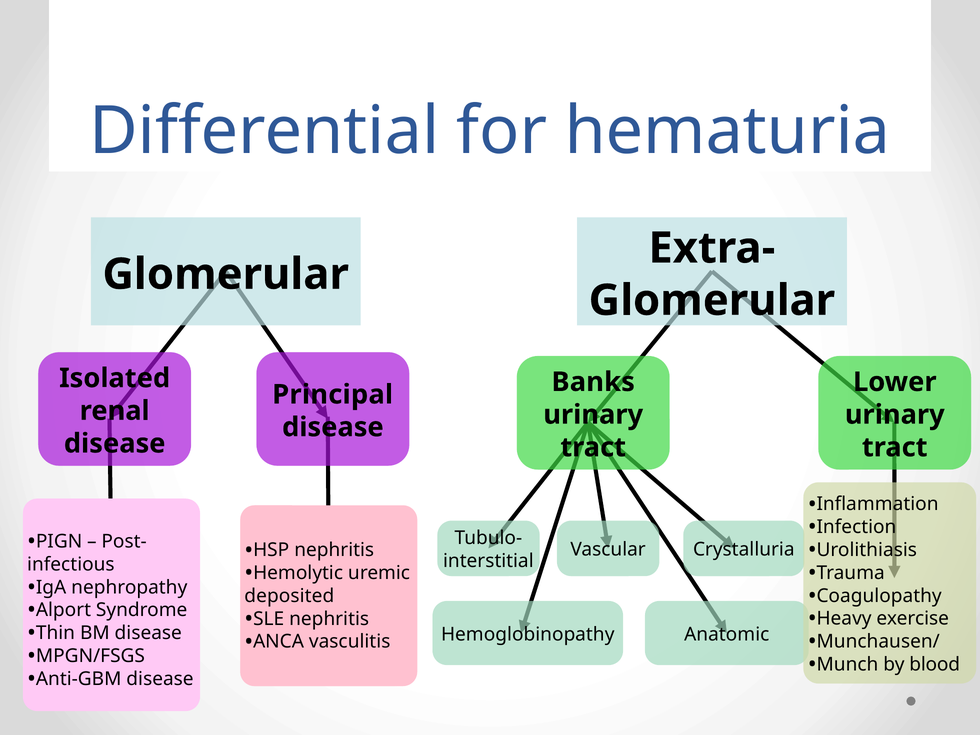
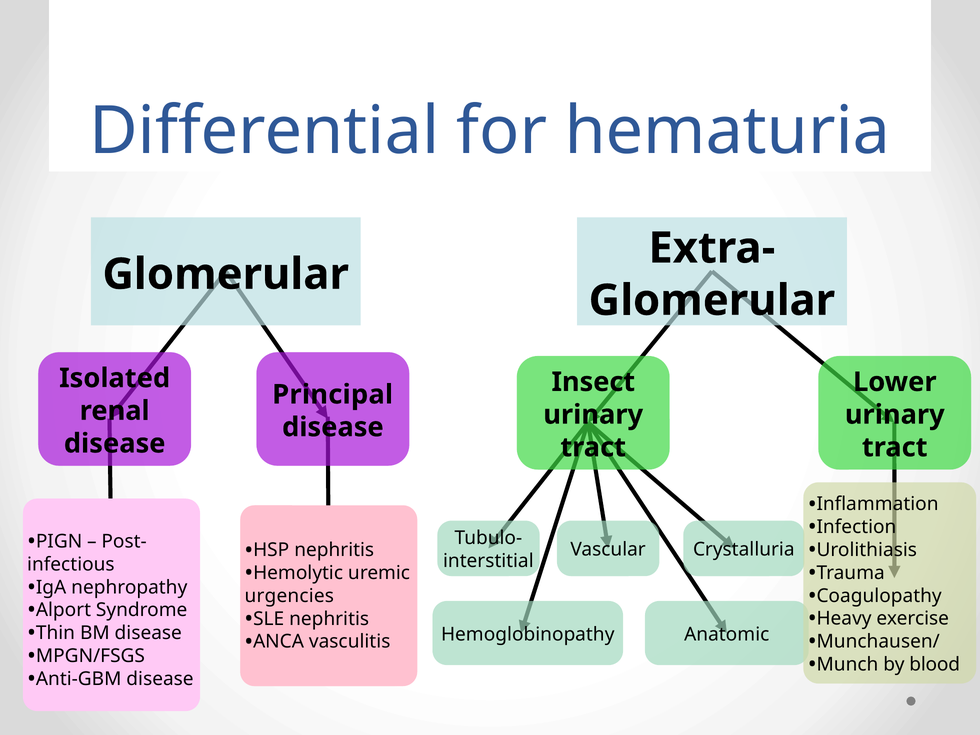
Banks: Banks -> Insect (593, 382)
deposited: deposited -> urgencies (289, 596)
